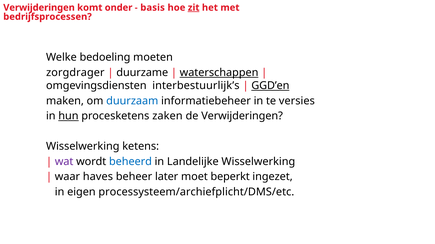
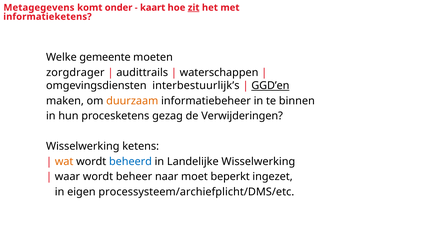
Verwijderingen: Verwijderingen -> Metagegevens (39, 8)
basis: basis -> kaart (153, 8)
bedrijfsprocessen: bedrijfsprocessen -> informatieketens (47, 17)
bedoeling: bedoeling -> gemeente (105, 58)
duurzame: duurzame -> audittrails (142, 73)
waterschappen underline: present -> none (219, 73)
duurzaam colour: blue -> orange (132, 101)
versies: versies -> binnen (297, 101)
hun underline: present -> none (68, 116)
zaken: zaken -> gezag (167, 116)
wat colour: purple -> orange (64, 162)
waar haves: haves -> wordt (98, 177)
later: later -> naar (167, 177)
